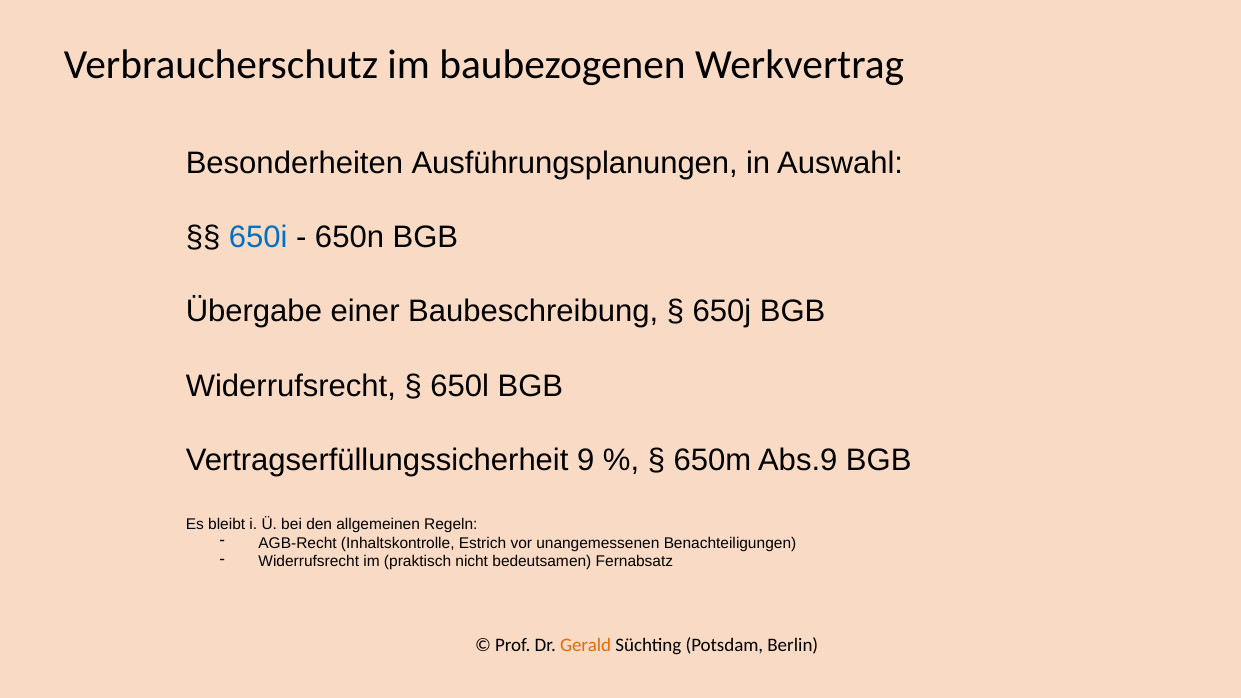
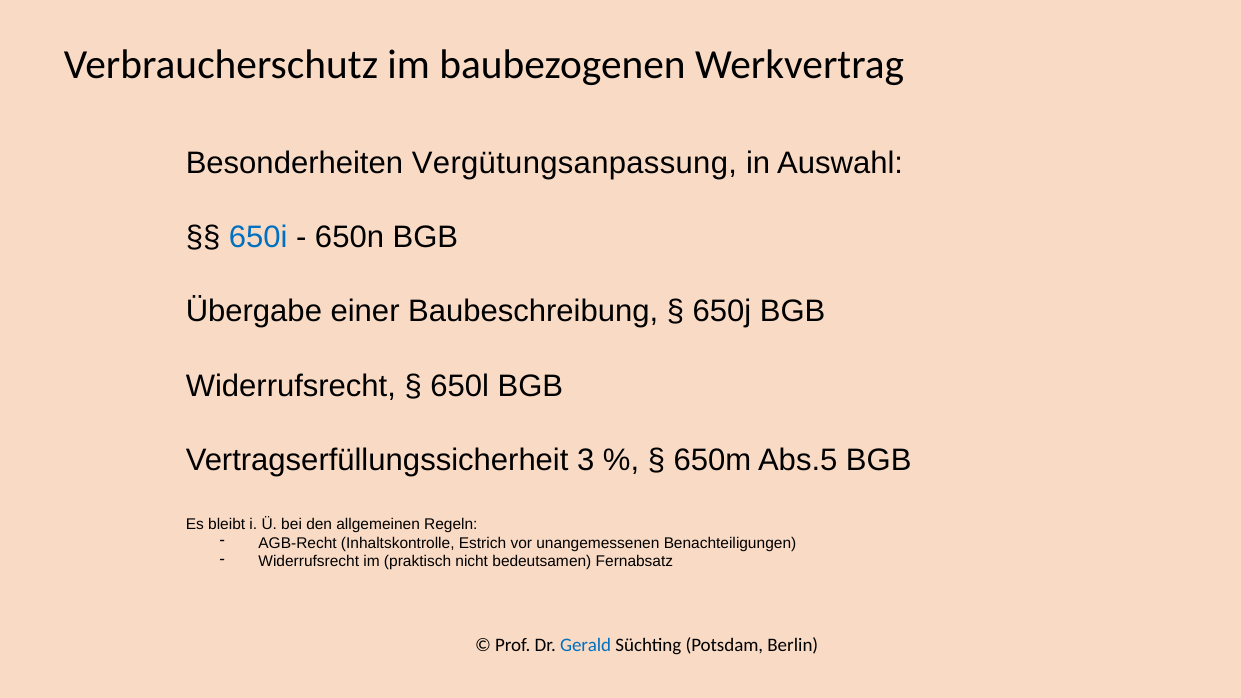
Ausführungsplanungen: Ausführungsplanungen -> Vergütungsanpassung (574, 163)
9: 9 -> 3 (586, 461)
Abs.9: Abs.9 -> Abs.5 (798, 461)
Gerald colour: orange -> blue (586, 645)
